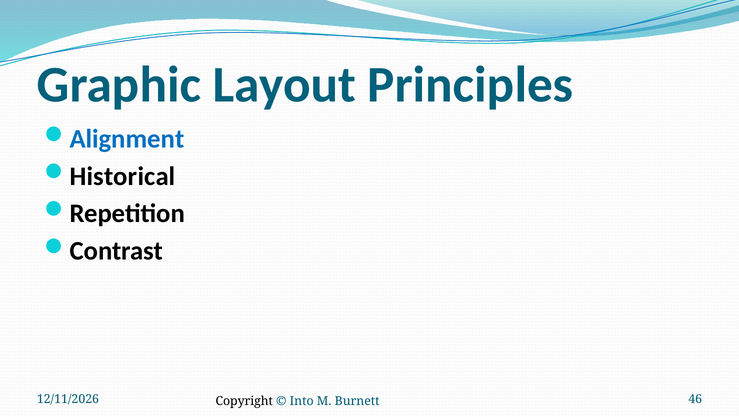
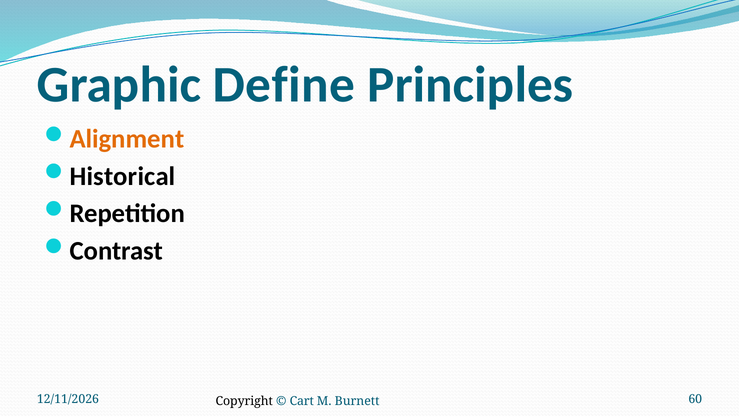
Layout: Layout -> Define (284, 85)
Alignment colour: blue -> orange (127, 139)
Into: Into -> Cart (302, 401)
46: 46 -> 60 (695, 399)
